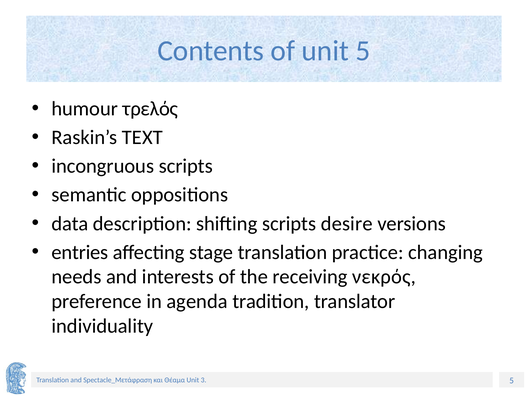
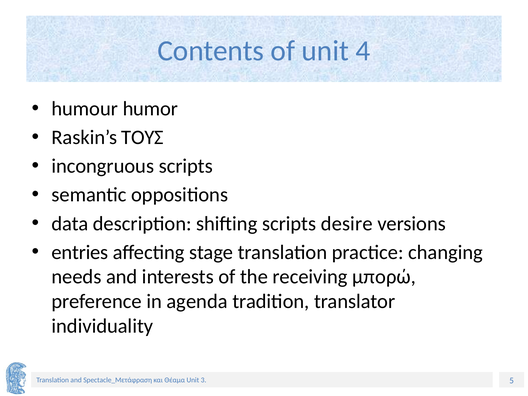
unit 5: 5 -> 4 (363, 51)
τρελός: τρελός -> humor (150, 109)
TEXT: TEXT -> ΤΟΥΣ (143, 137)
νεκρός: νεκρός -> μπορώ (384, 277)
